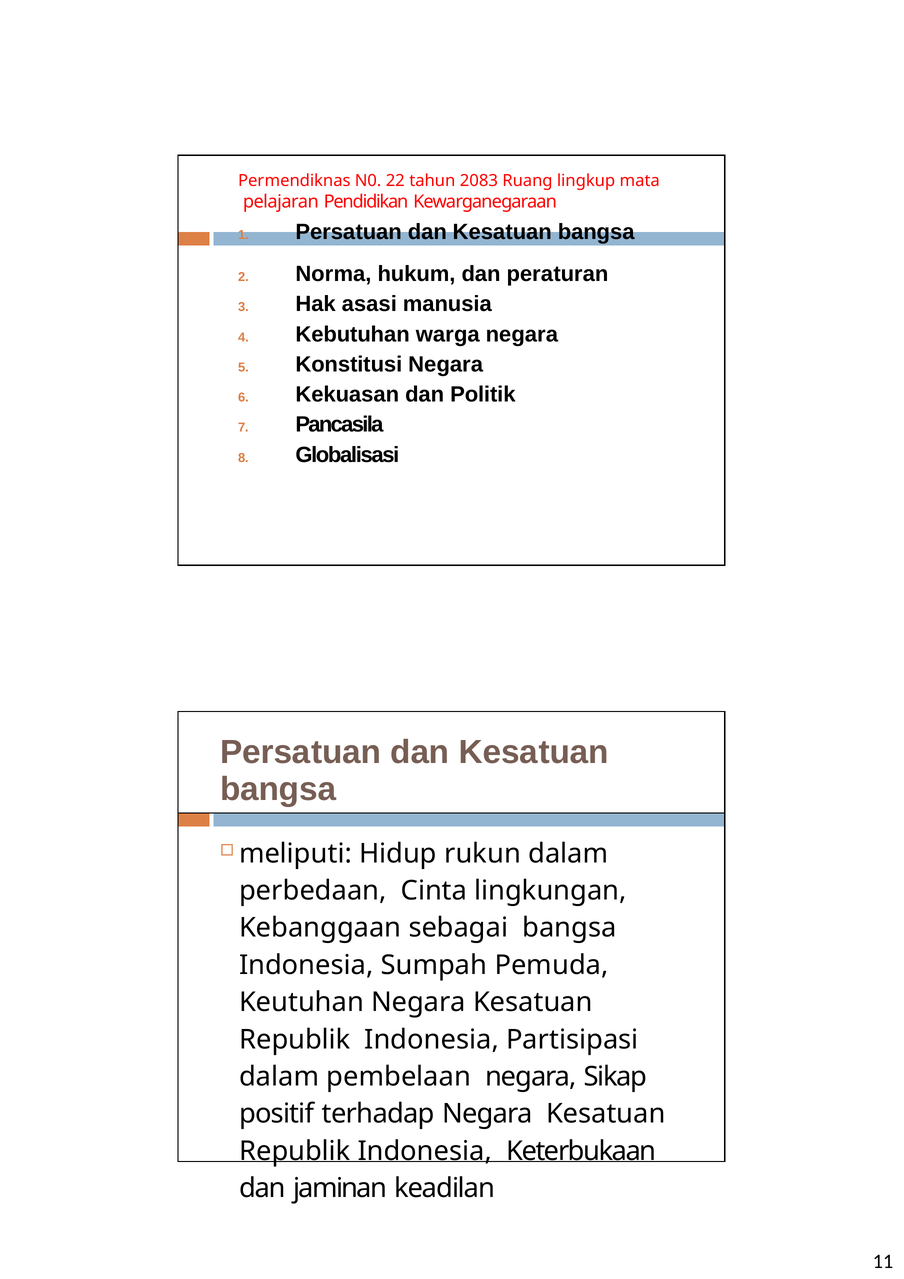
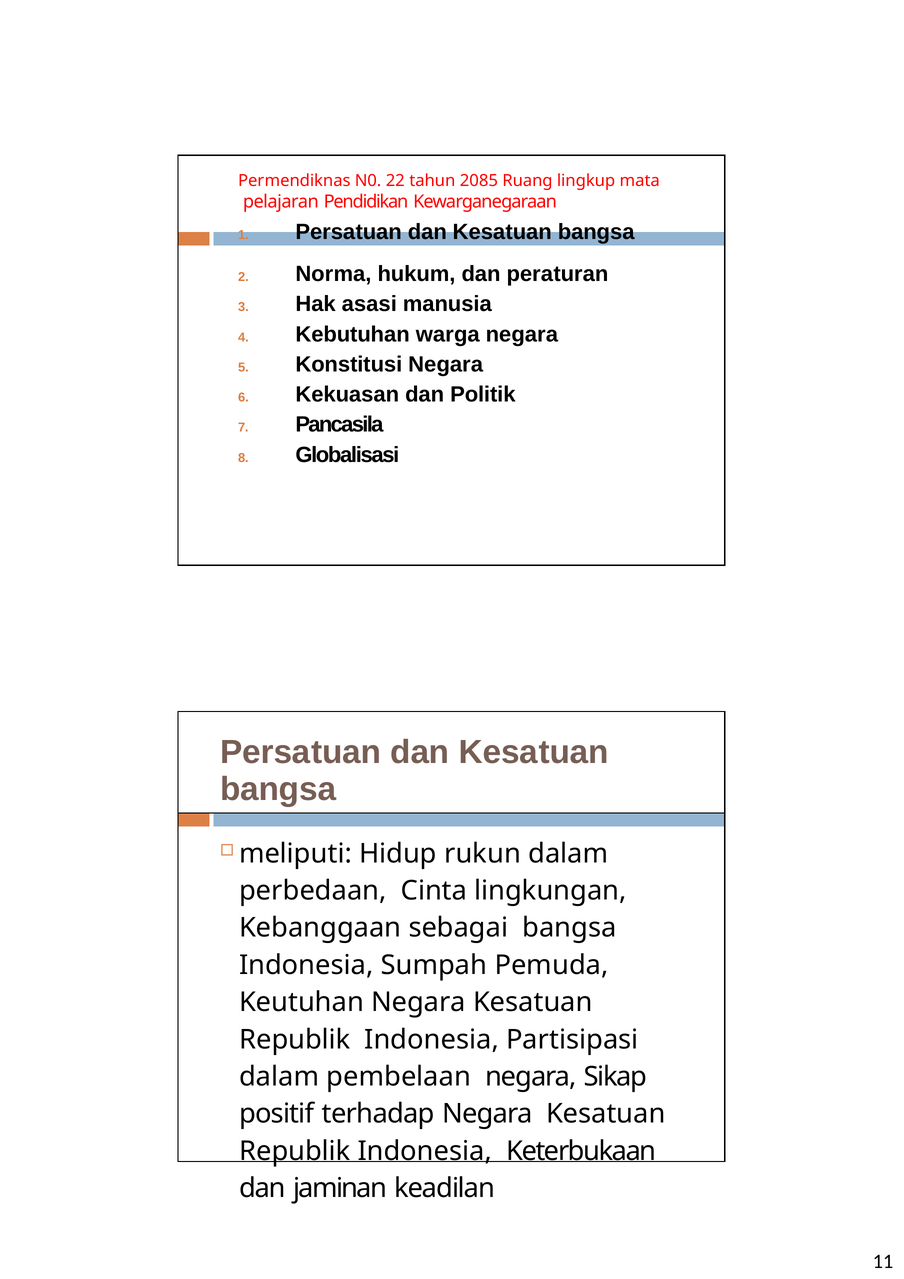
2083: 2083 -> 2085 (479, 181)
